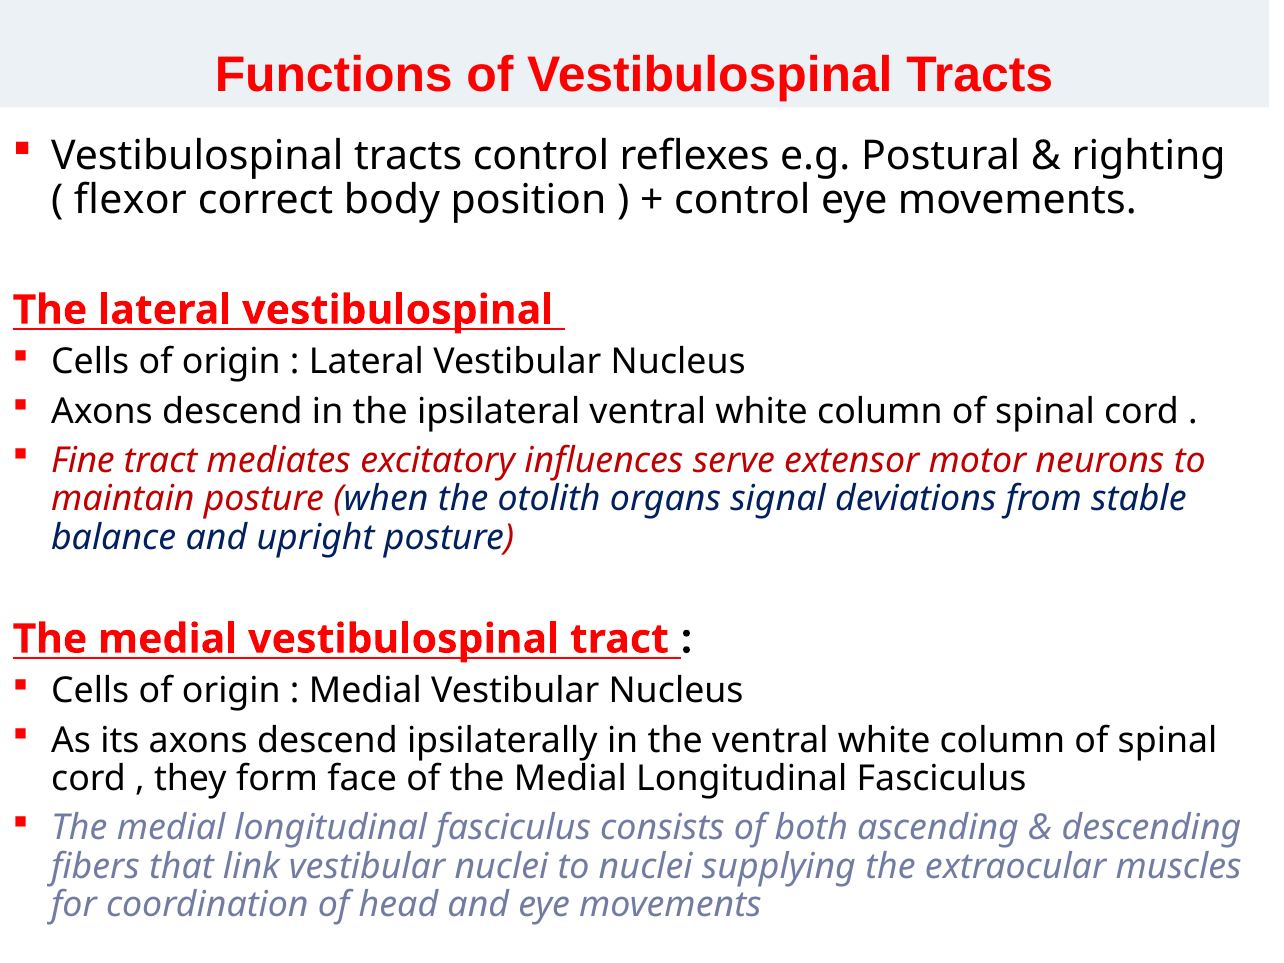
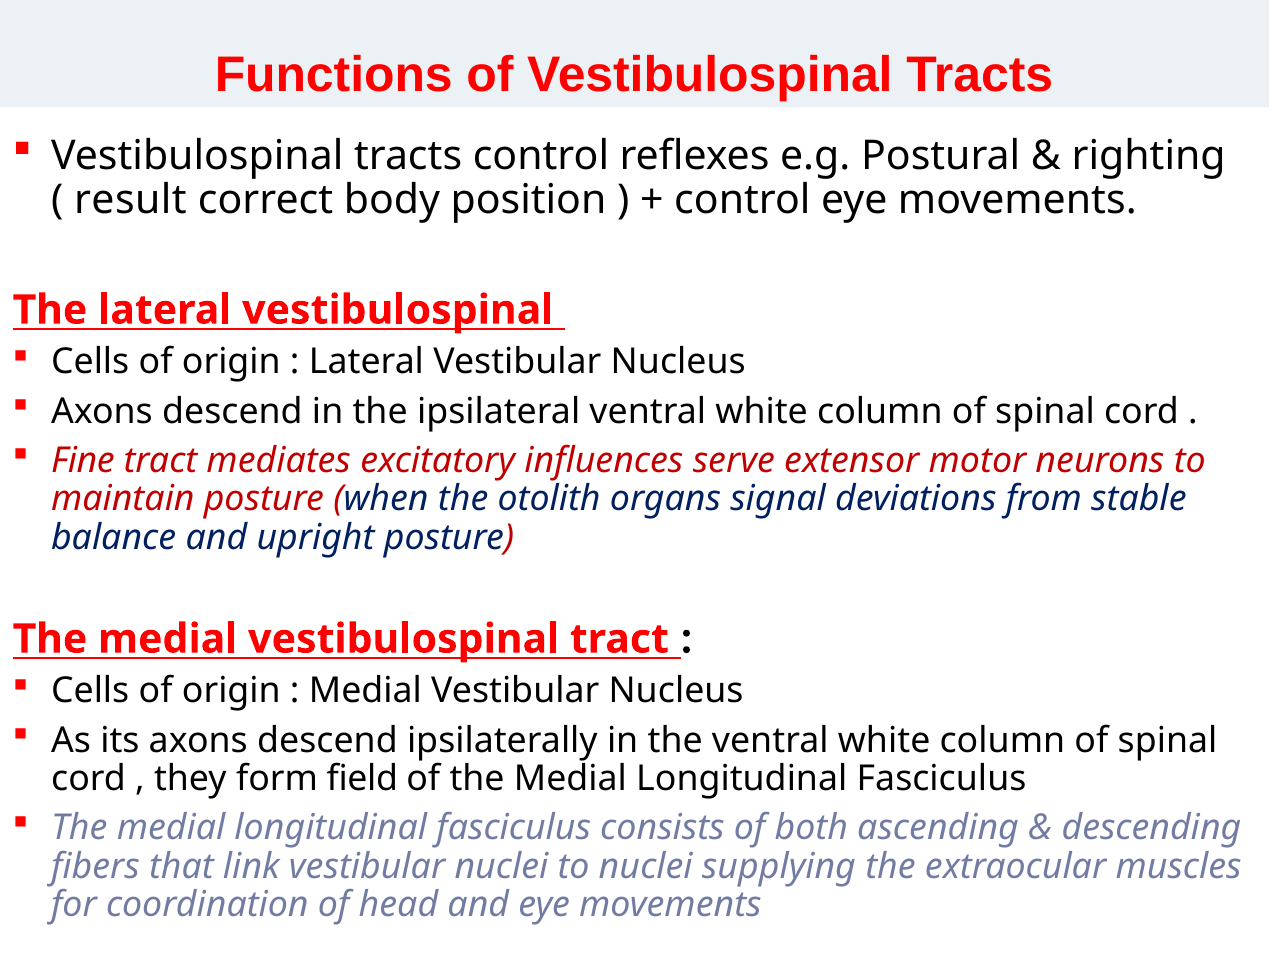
flexor: flexor -> result (130, 200)
face: face -> field (362, 779)
